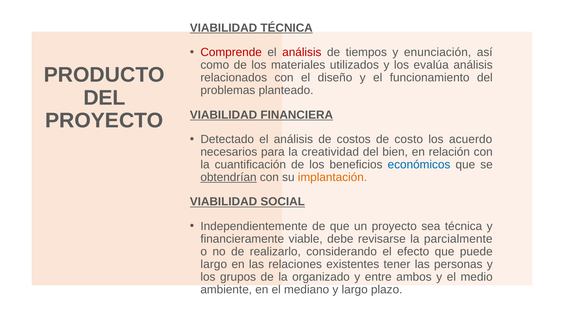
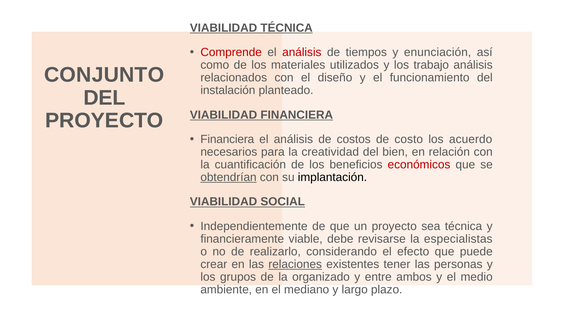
evalúa: evalúa -> trabajo (431, 65)
PRODUCTO: PRODUCTO -> CONJUNTO (104, 75)
problemas: problemas -> instalación (228, 90)
Detectado: Detectado -> Financiera (227, 139)
económicos colour: blue -> red (419, 165)
implantación colour: orange -> black (332, 177)
parcialmente: parcialmente -> especialistas (458, 239)
largo: largo -> crear (214, 264)
relaciones underline: none -> present (295, 264)
